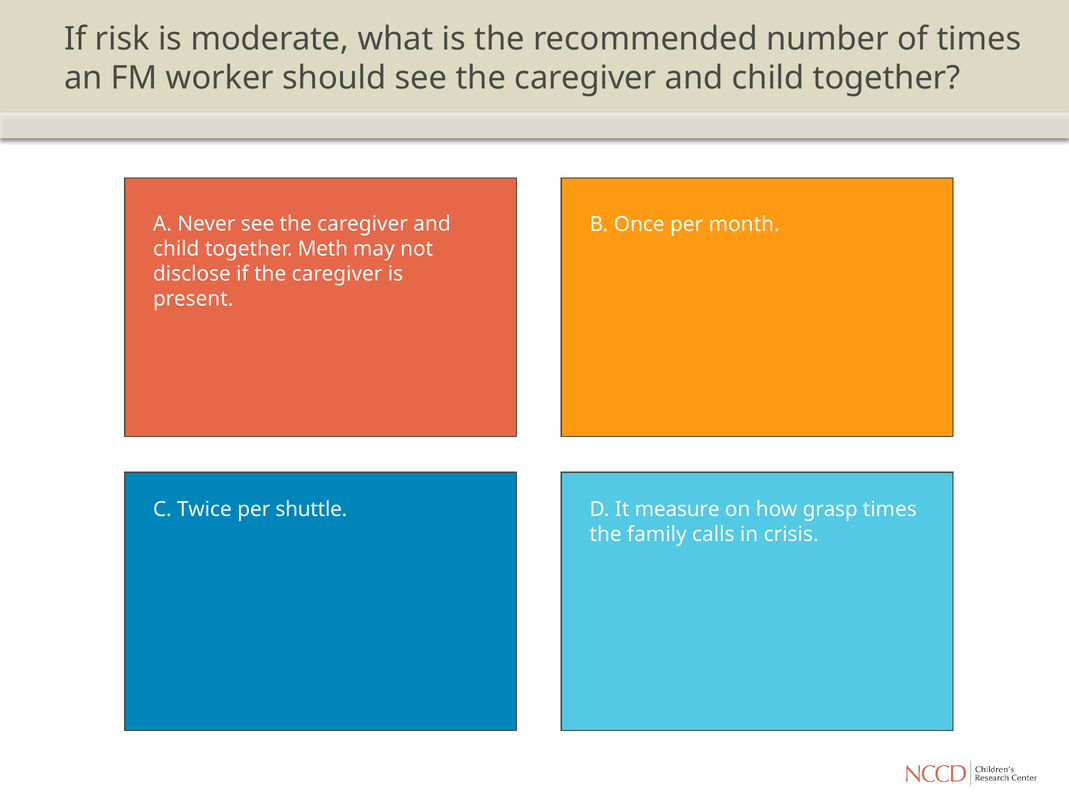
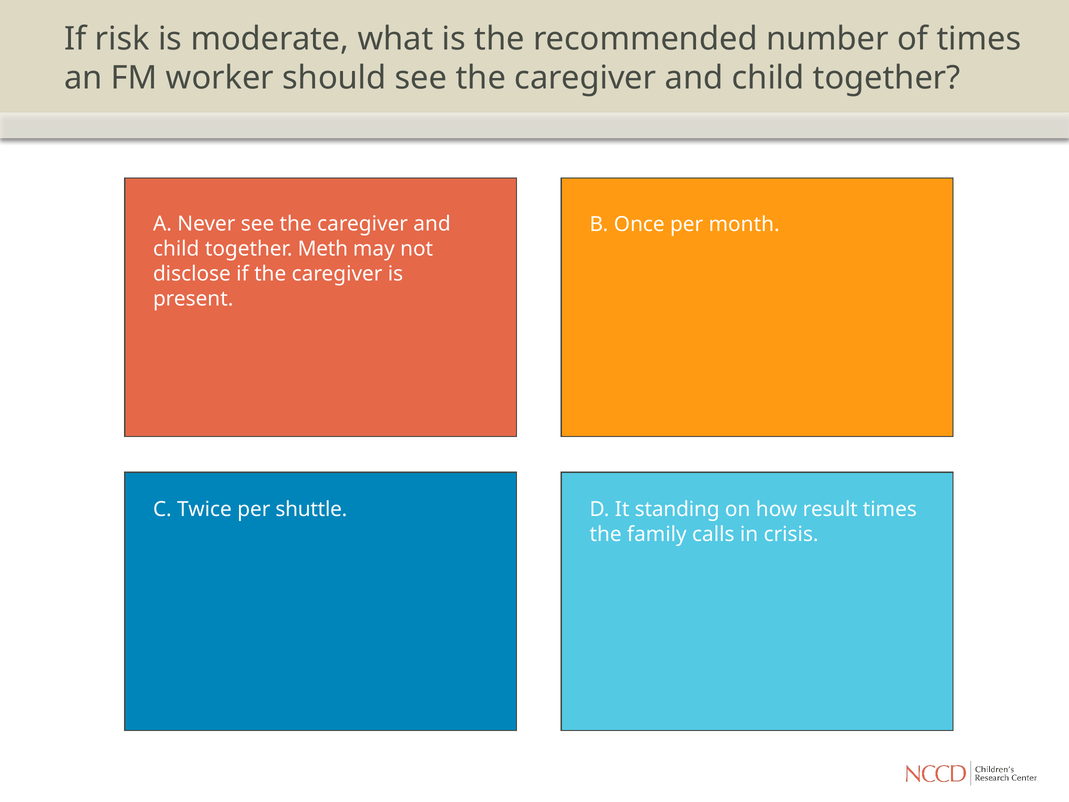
measure: measure -> standing (677, 509)
grasp: grasp -> result (830, 509)
